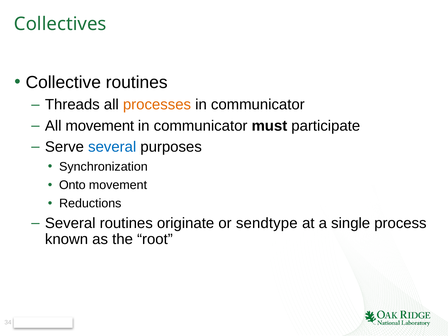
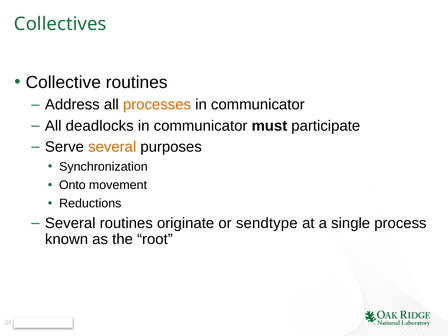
Threads: Threads -> Address (72, 105)
All movement: movement -> deadlocks (100, 126)
several colour: blue -> orange (112, 147)
